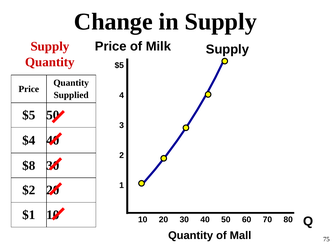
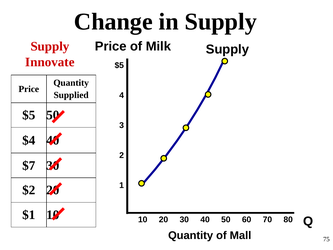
Quantity: Quantity -> Innovate (50, 62)
$8: $8 -> $7 (29, 165)
